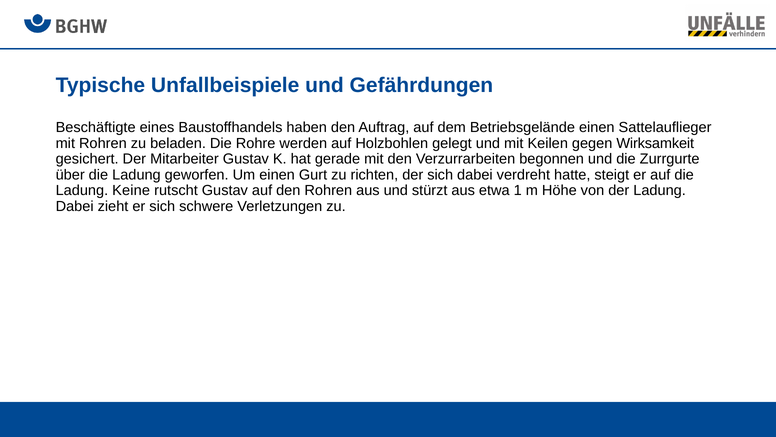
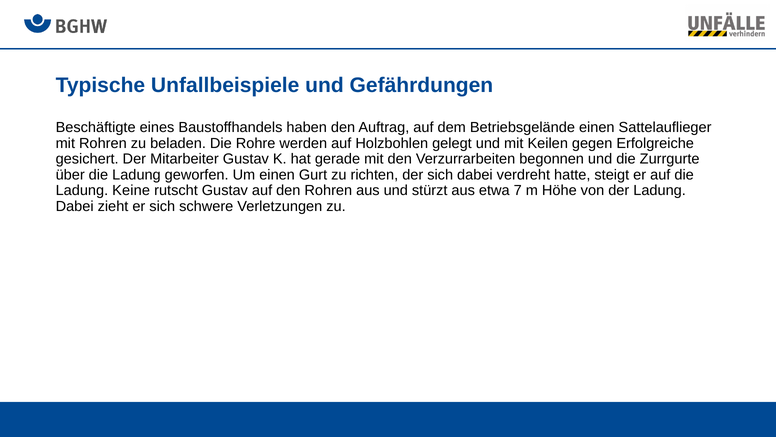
Wirksamkeit: Wirksamkeit -> Erfolgreiche (655, 143)
1: 1 -> 7 (518, 190)
